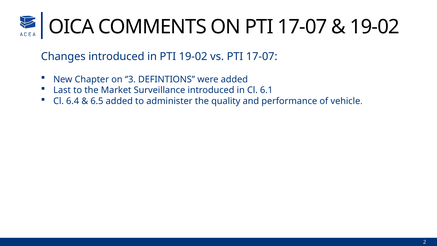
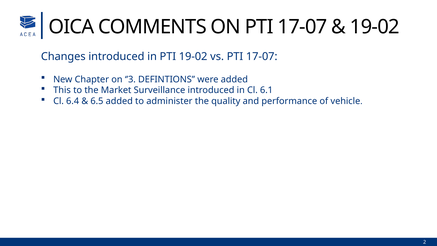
Last: Last -> This (62, 90)
